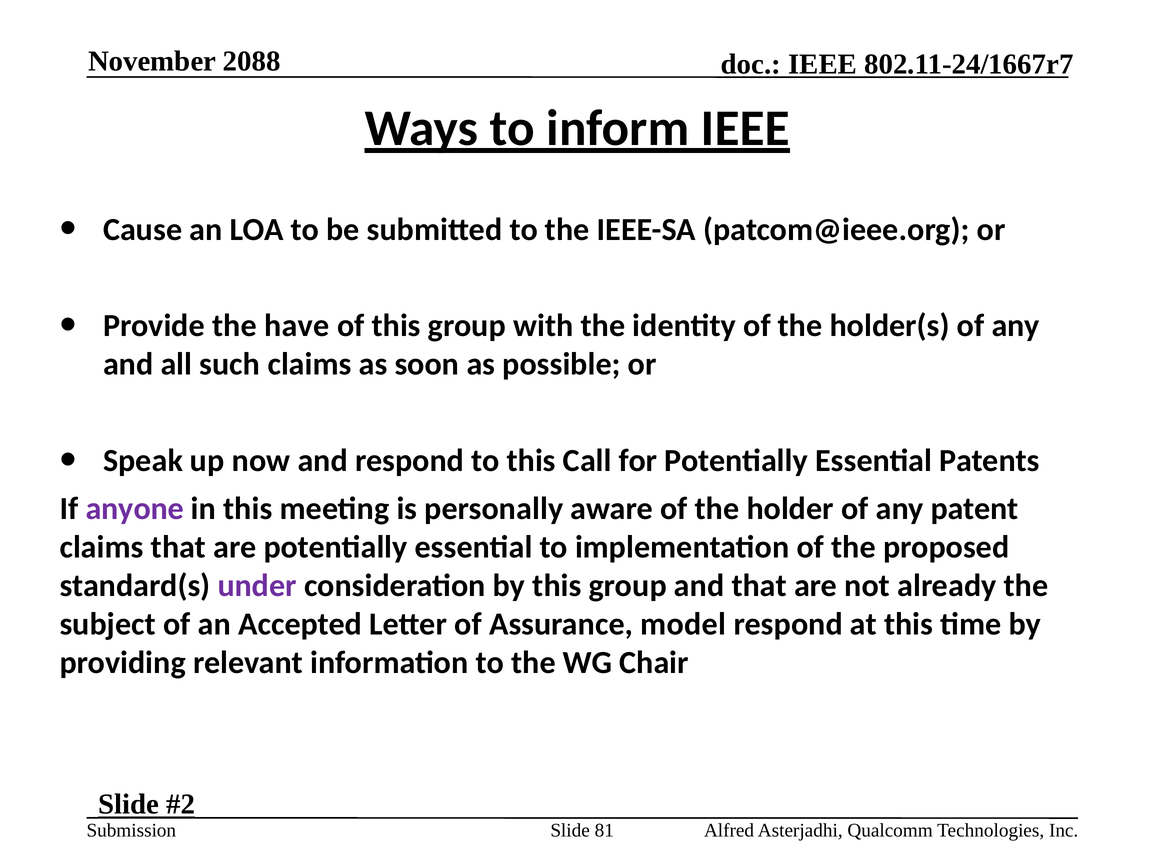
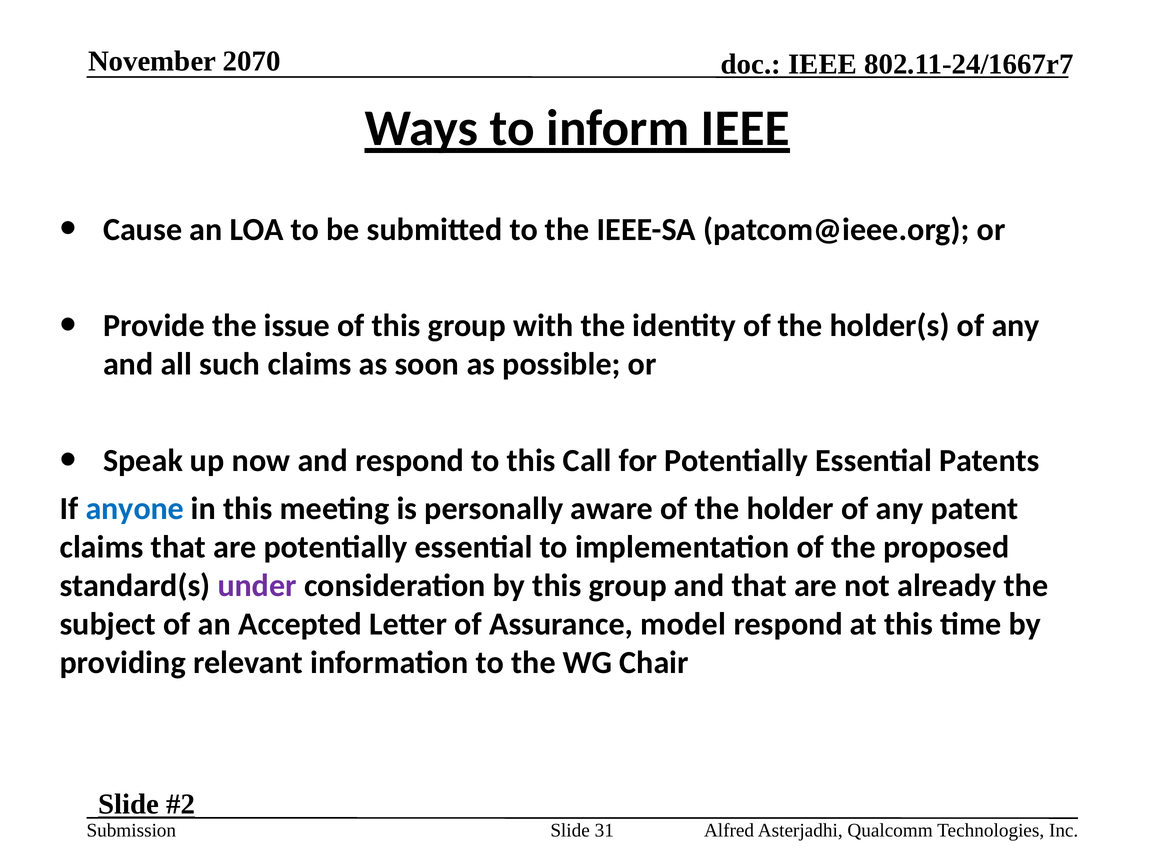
2088: 2088 -> 2070 (252, 61)
have: have -> issue (297, 326)
anyone colour: purple -> blue (135, 509)
81: 81 -> 31 (604, 831)
